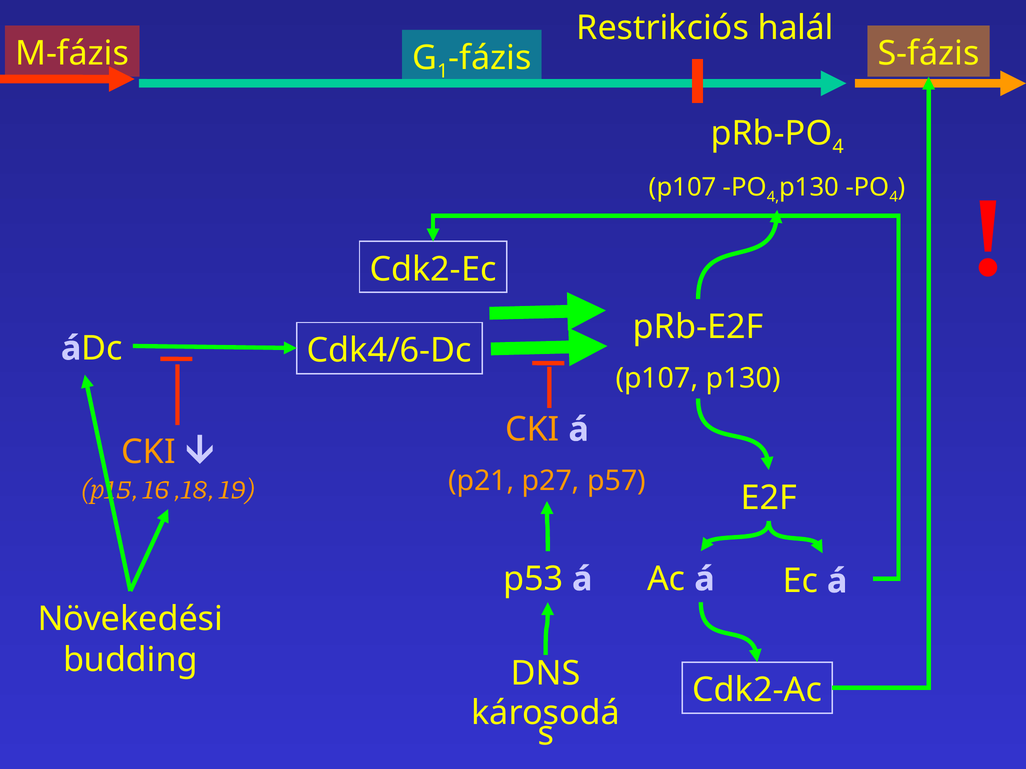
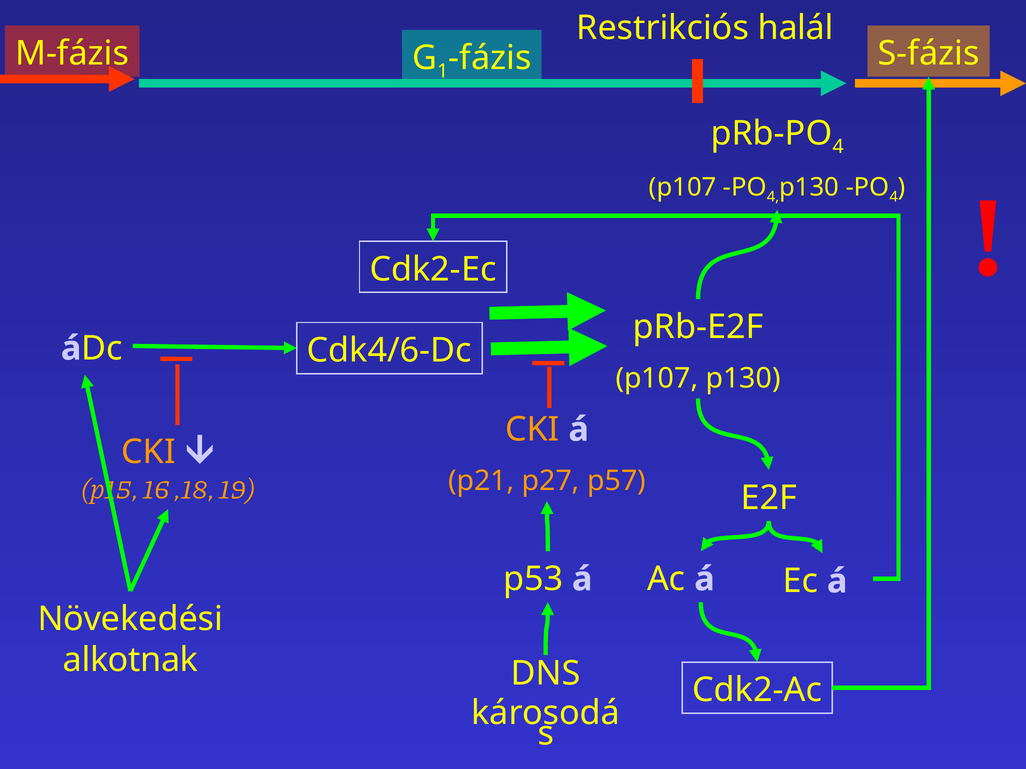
budding: budding -> alkotnak (130, 660)
